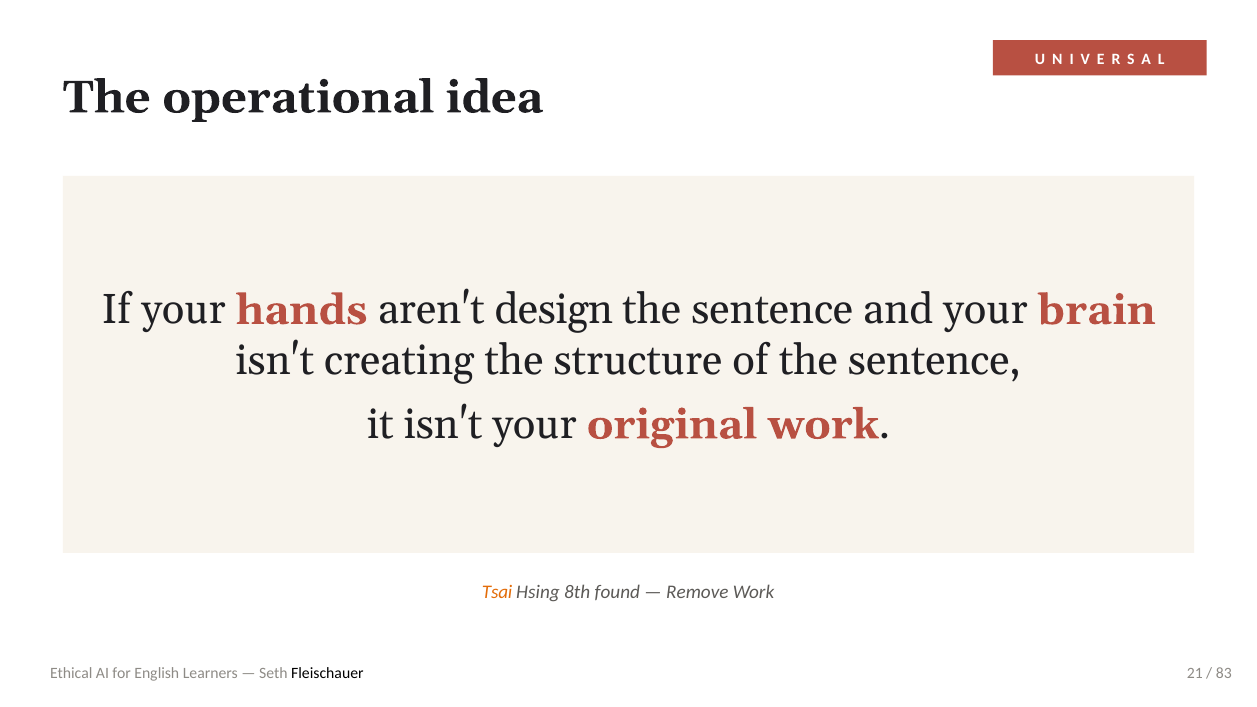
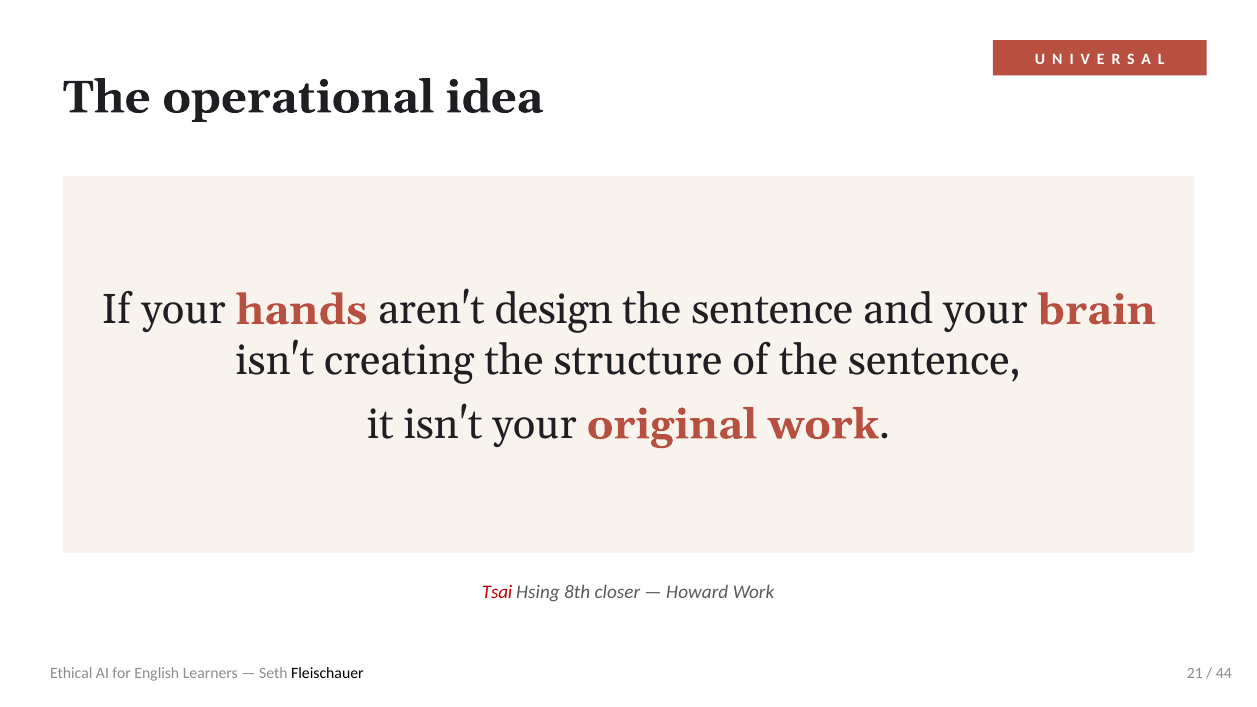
Tsai colour: orange -> red (497, 592)
found: found -> closer (617, 592)
Remove: Remove -> Howard (697, 592)
83: 83 -> 44 (1224, 674)
